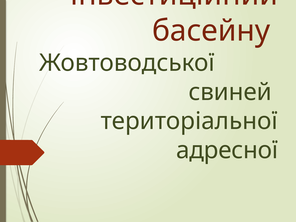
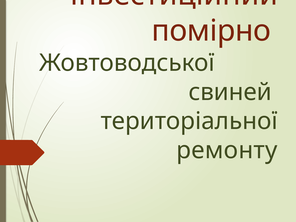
басейну: басейну -> помірно (211, 31)
адресної: адресної -> ремонту (227, 150)
